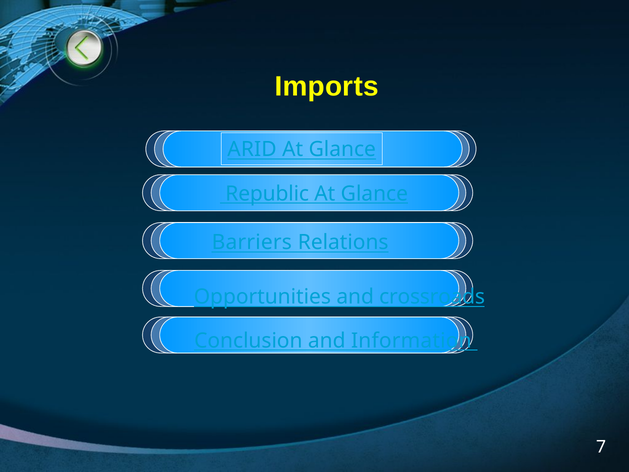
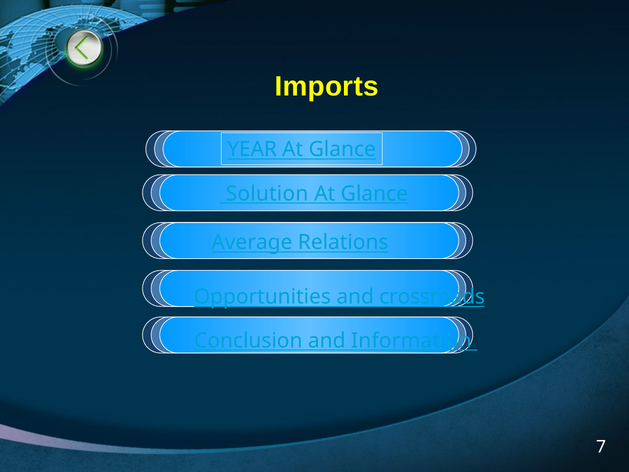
ARID: ARID -> YEAR (252, 149)
Republic: Republic -> Solution (267, 193)
Barriers: Barriers -> Average (252, 242)
